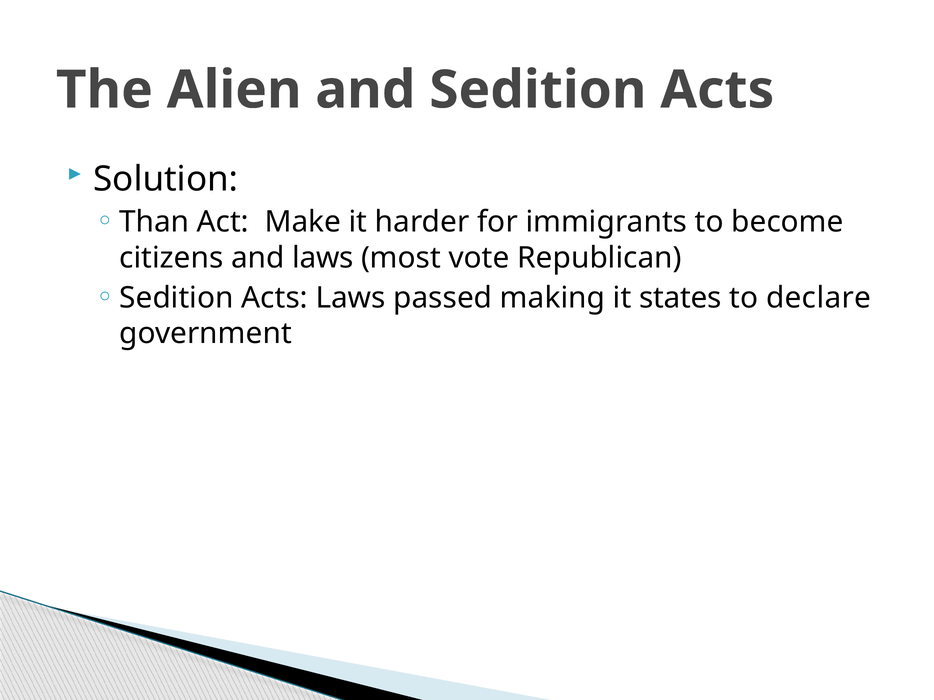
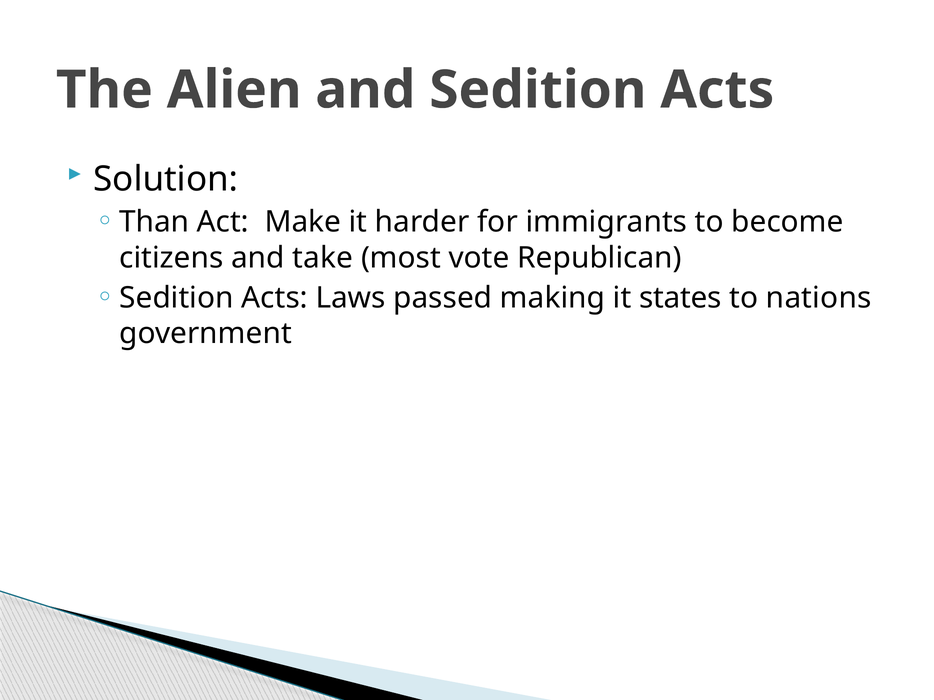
and laws: laws -> take (323, 258)
declare: declare -> nations (819, 298)
